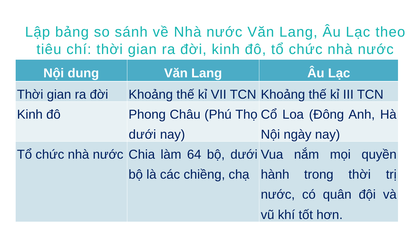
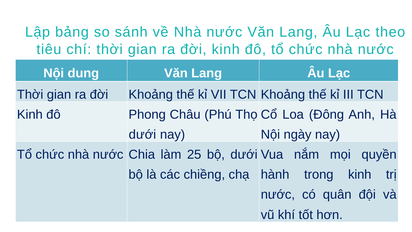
64: 64 -> 25 (194, 154)
trong thời: thời -> kinh (360, 174)
